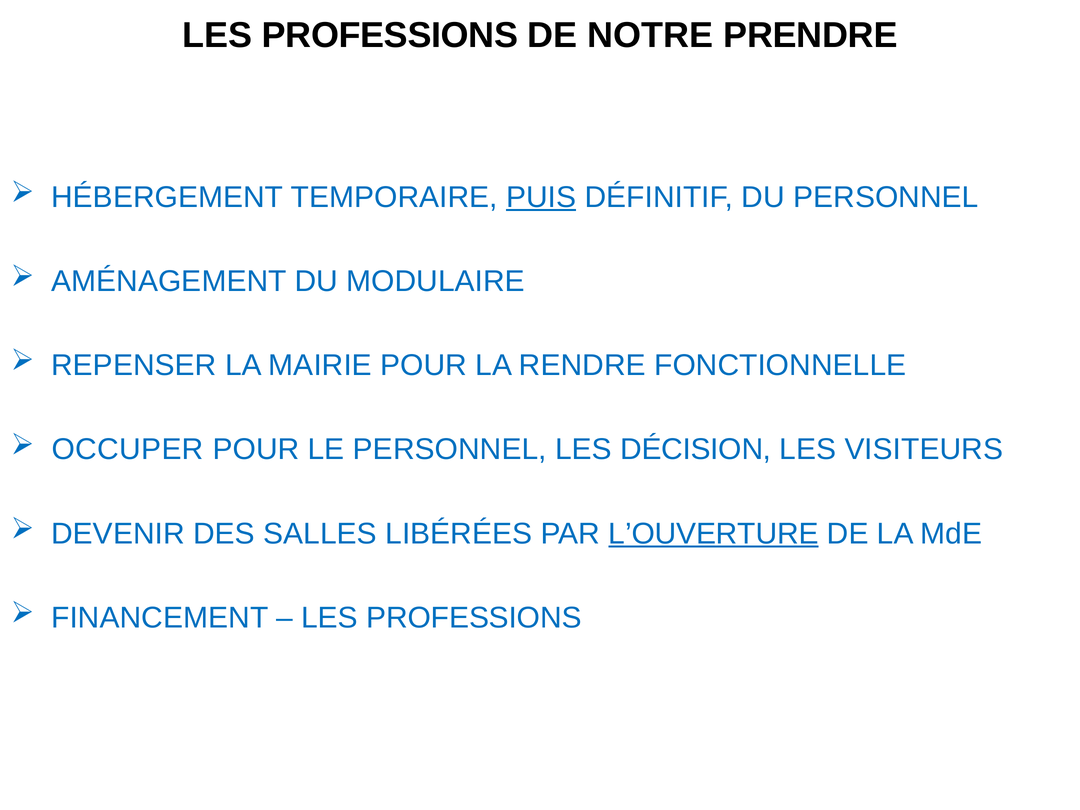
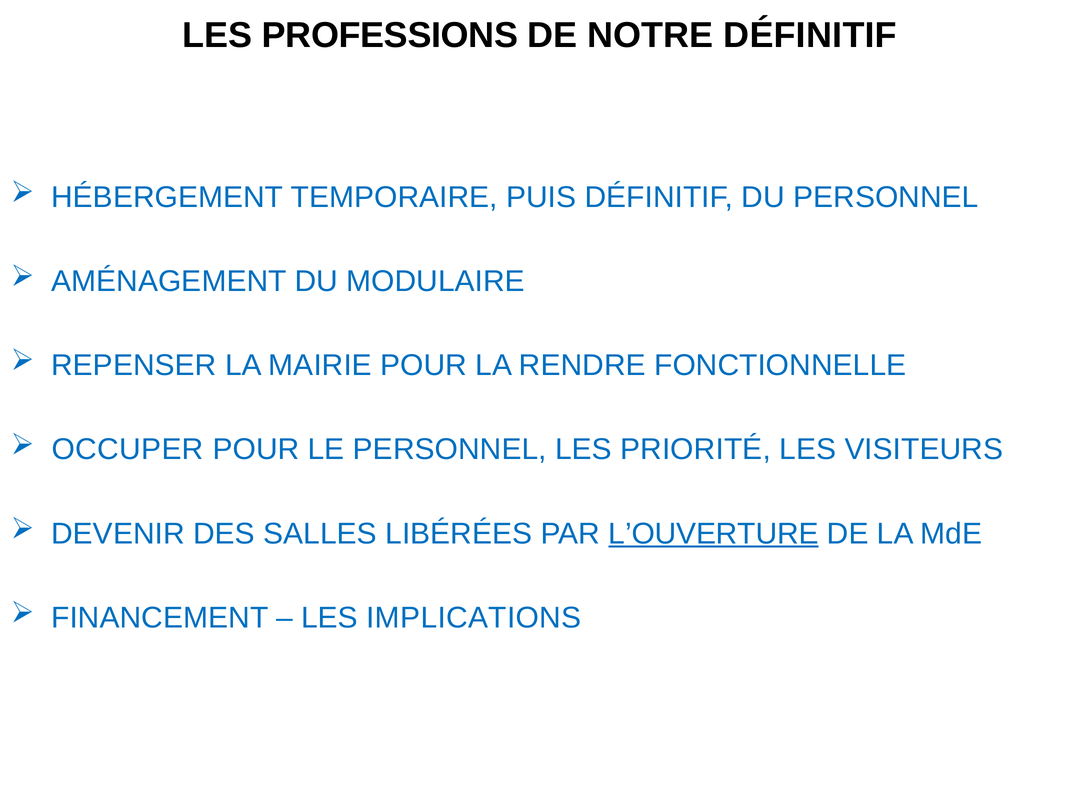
NOTRE PRENDRE: PRENDRE -> DÉFINITIF (810, 35)
PUIS underline: present -> none (541, 197)
DÉCISION: DÉCISION -> PRIORITÉ (696, 450)
PROFESSIONS: PROFESSIONS -> IMPLICATIONS (474, 618)
